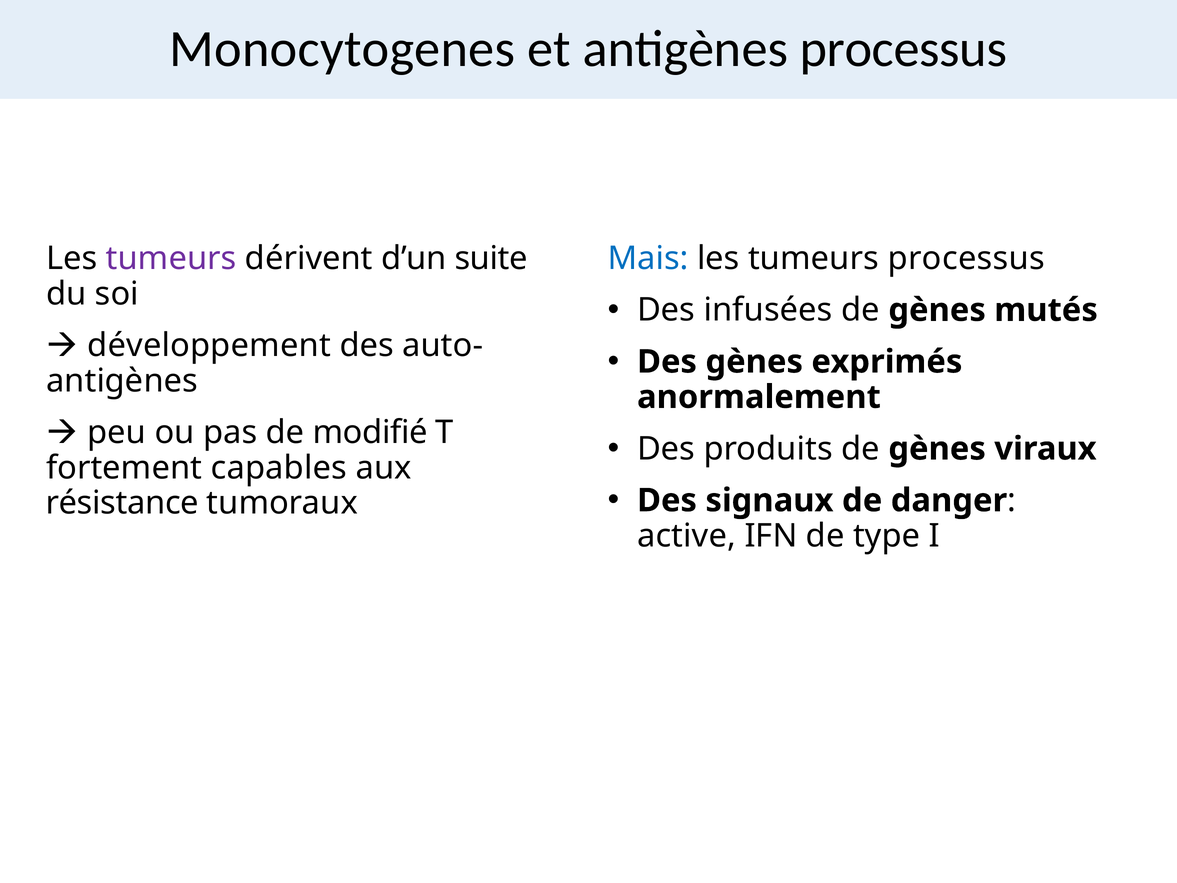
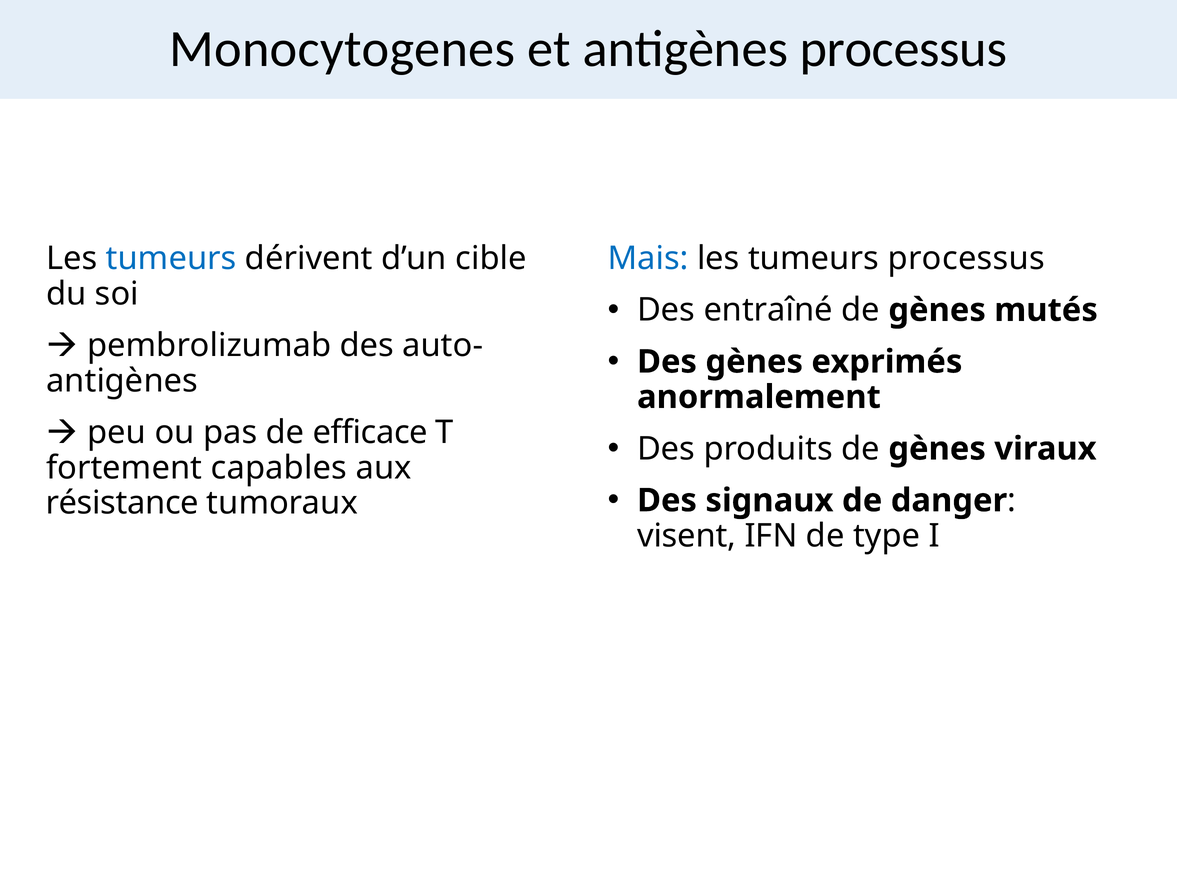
tumeurs colour: purple -> blue (171, 258)
suite: suite -> cible (491, 258)
infusées: infusées -> entraîné (768, 310)
développement: développement -> pembrolizumab (209, 345)
modifié: modifié -> efficace (370, 432)
active: active -> visent (687, 536)
